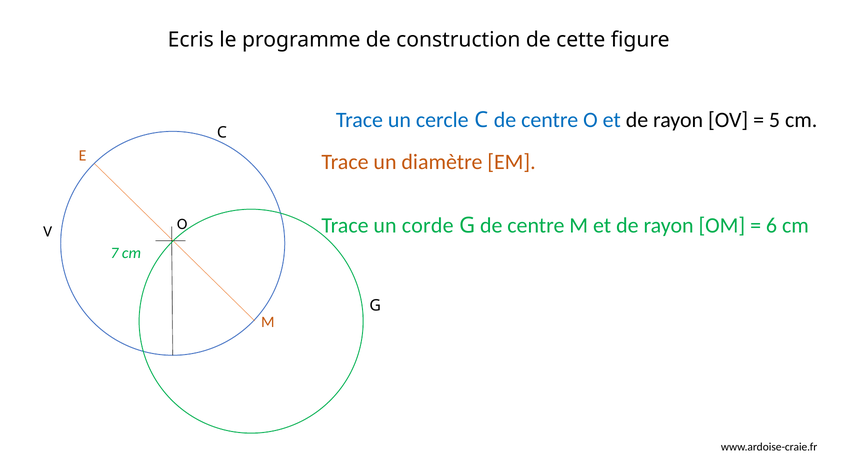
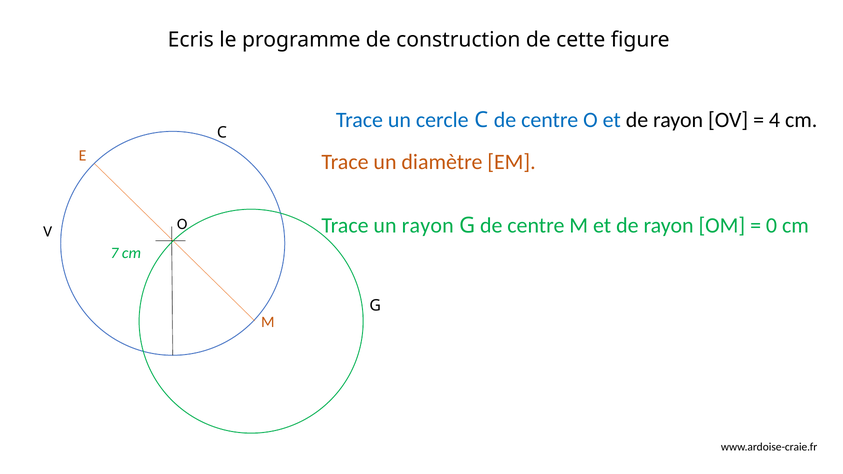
5: 5 -> 4 (774, 120)
un corde: corde -> rayon (428, 226)
6: 6 -> 0 (772, 226)
